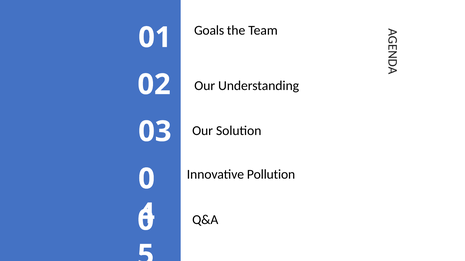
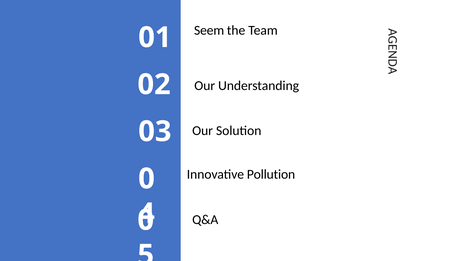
Goals: Goals -> Seem (209, 30)
